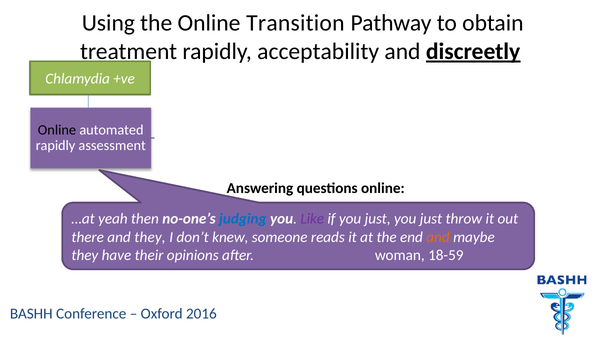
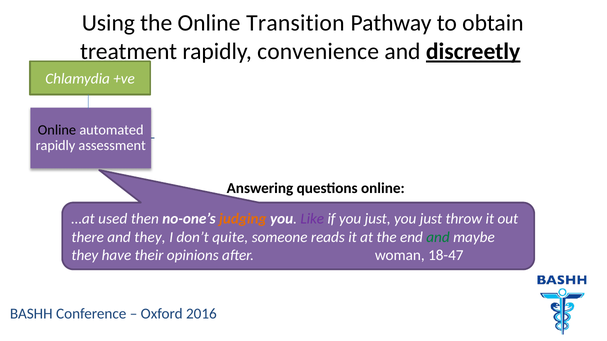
acceptability: acceptability -> convenience (318, 51)
yeah: yeah -> used (113, 219)
judging colour: blue -> orange (243, 219)
knew: knew -> quite (230, 237)
and colour: orange -> green (438, 237)
18-59: 18-59 -> 18-47 (446, 256)
